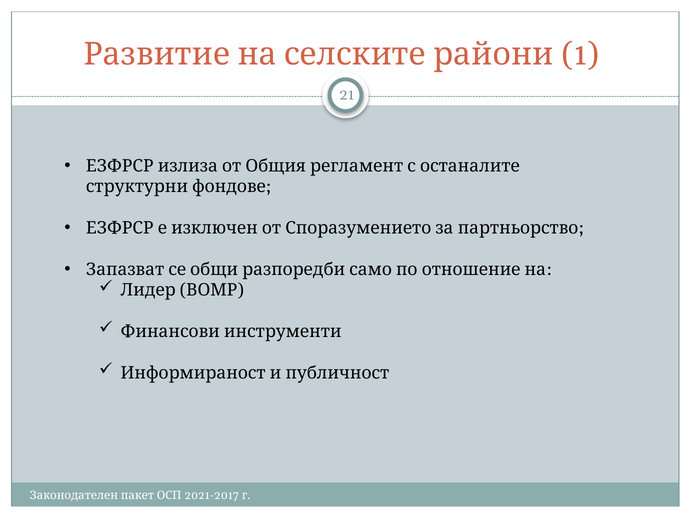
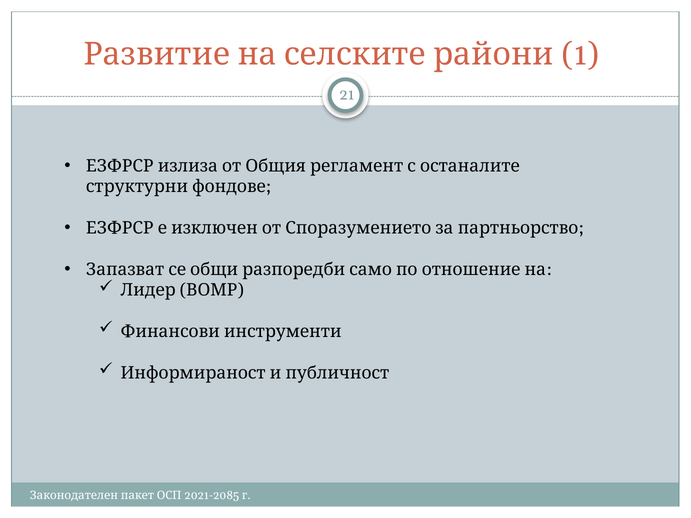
2021-2017: 2021-2017 -> 2021-2085 (212, 496)
